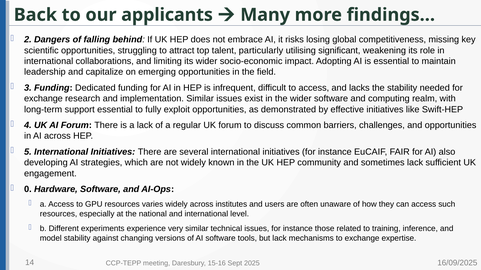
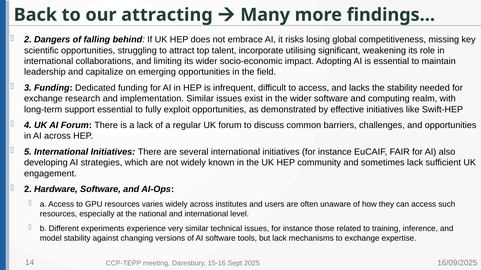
applicants: applicants -> attracting (167, 15)
particularly: particularly -> incorporate (261, 50)
0: 0 -> 2 (28, 190)
